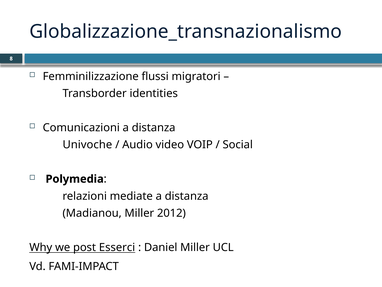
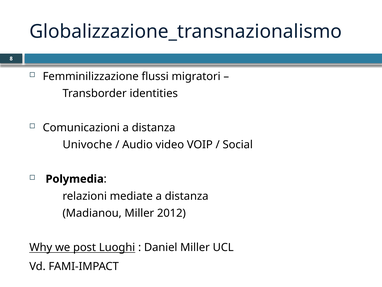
Esserci: Esserci -> Luoghi (117, 247)
